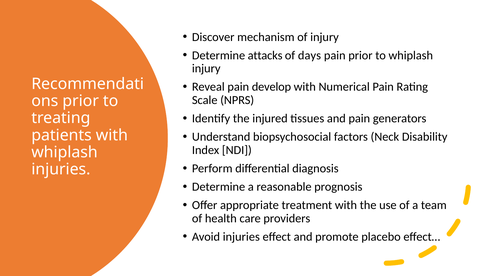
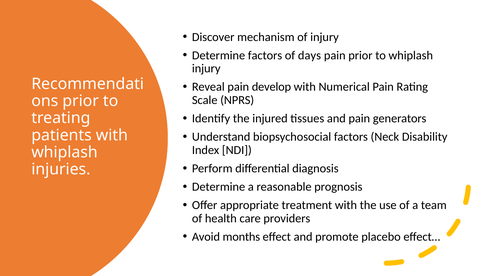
Determine attacks: attacks -> factors (265, 55)
Avoid injuries: injuries -> months (241, 237)
